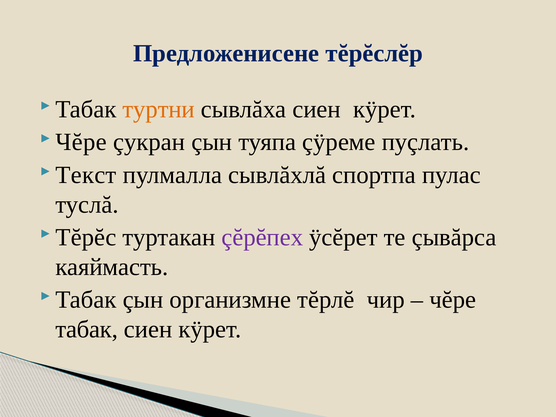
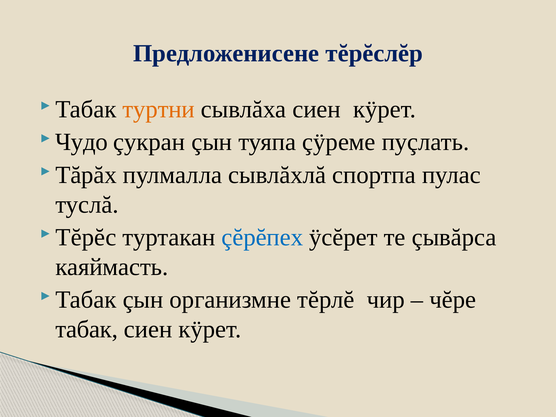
Чĕре: Чĕре -> Чудо (81, 142)
Текст: Текст -> Тăрăх (86, 175)
çĕрĕпех colour: purple -> blue (262, 237)
